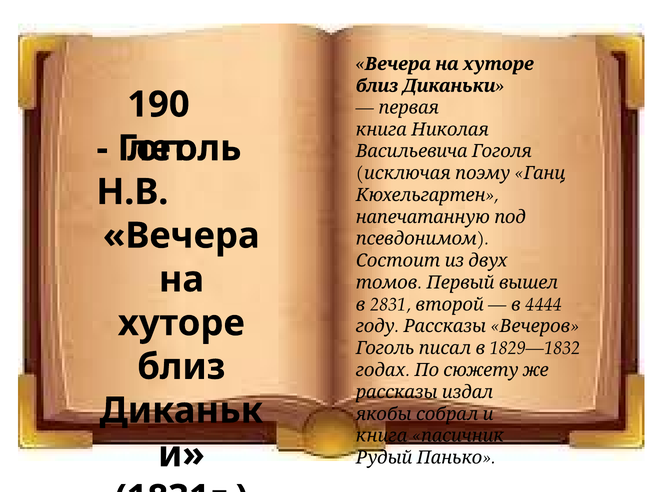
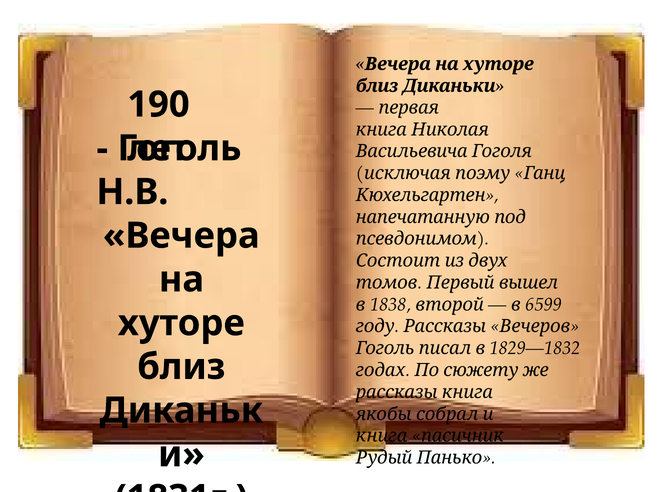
2831: 2831 -> 1838 (391, 305)
4444: 4444 -> 6599 (544, 305)
рассказы издал: издал -> книга (468, 393)
